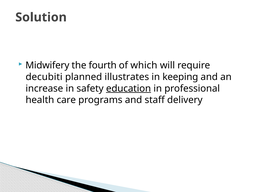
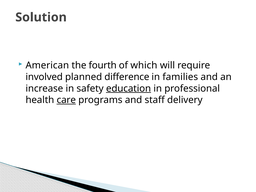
Midwifery: Midwifery -> American (47, 65)
decubiti: decubiti -> involved (44, 77)
illustrates: illustrates -> difference (127, 77)
keeping: keeping -> families (180, 77)
care underline: none -> present (66, 100)
